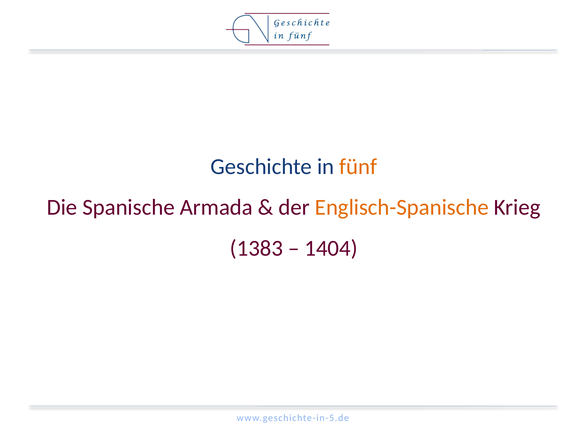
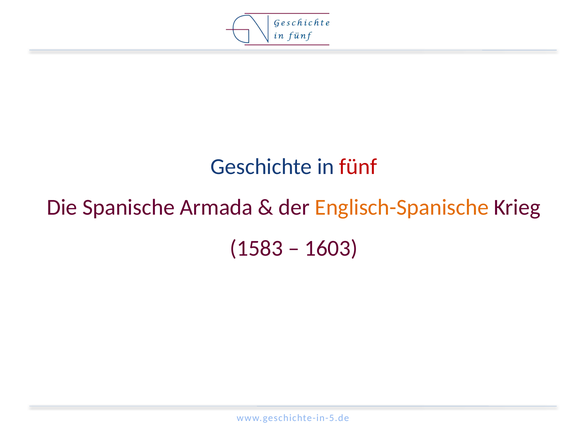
fünf colour: orange -> red (358, 167)
1383: 1383 -> 1583 (256, 249)
1404: 1404 -> 1603 (331, 249)
